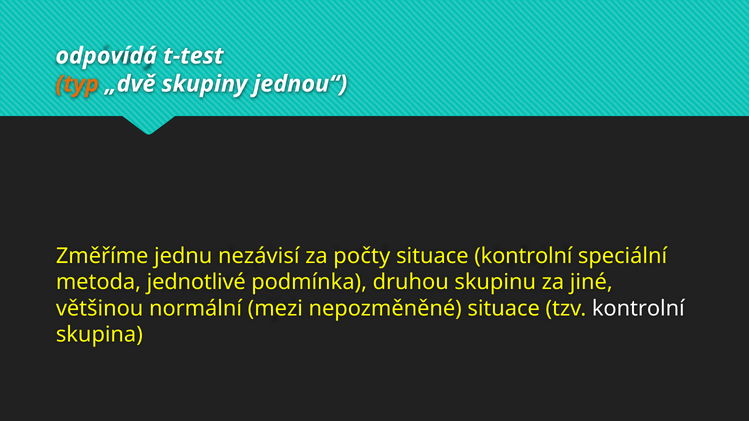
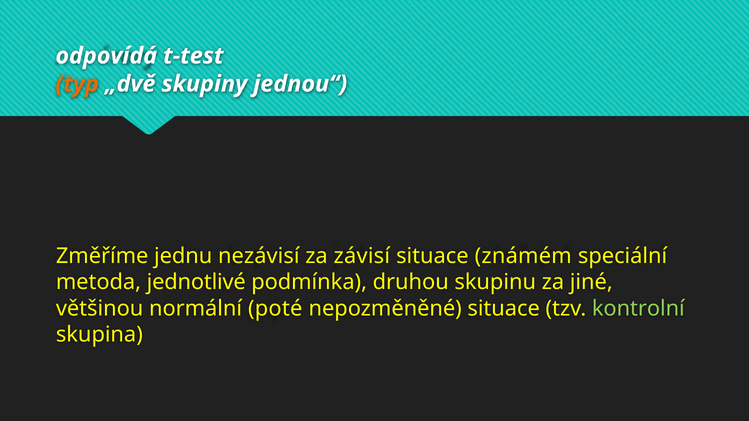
počty: počty -> závisí (362, 256)
situace kontrolní: kontrolní -> známém (523, 256)
mezi: mezi -> poté (275, 309)
kontrolní colour: white -> light green (638, 309)
